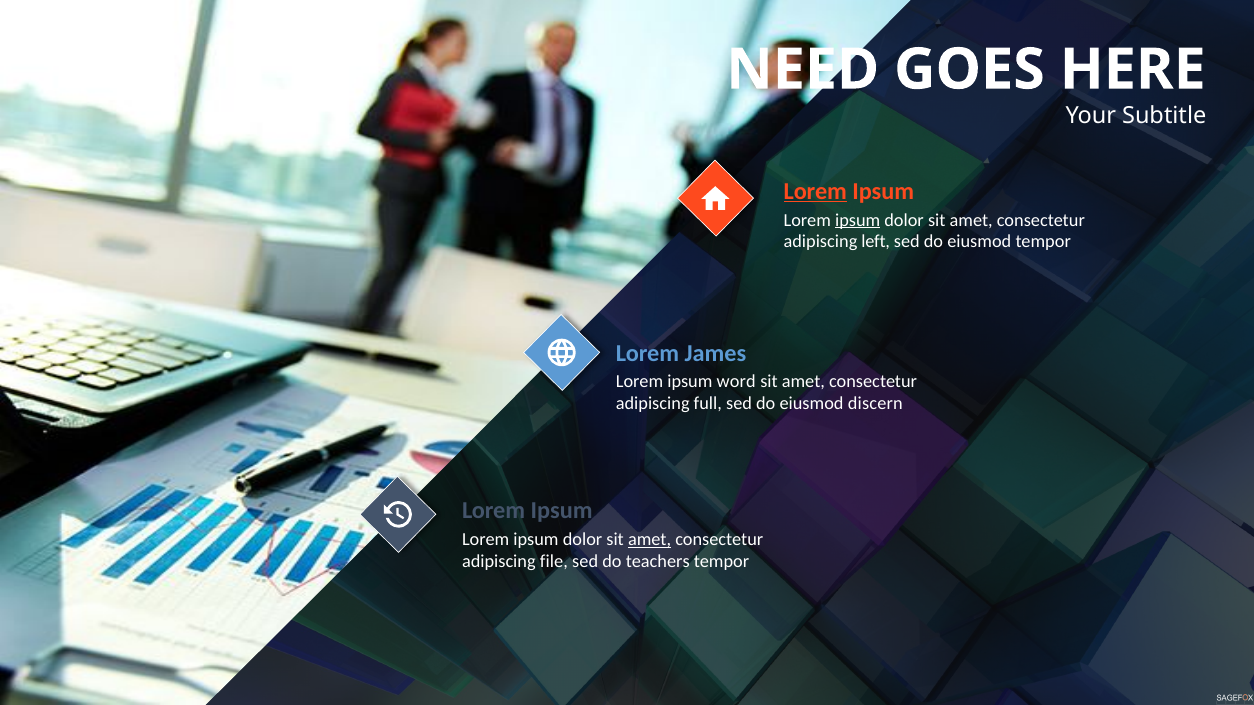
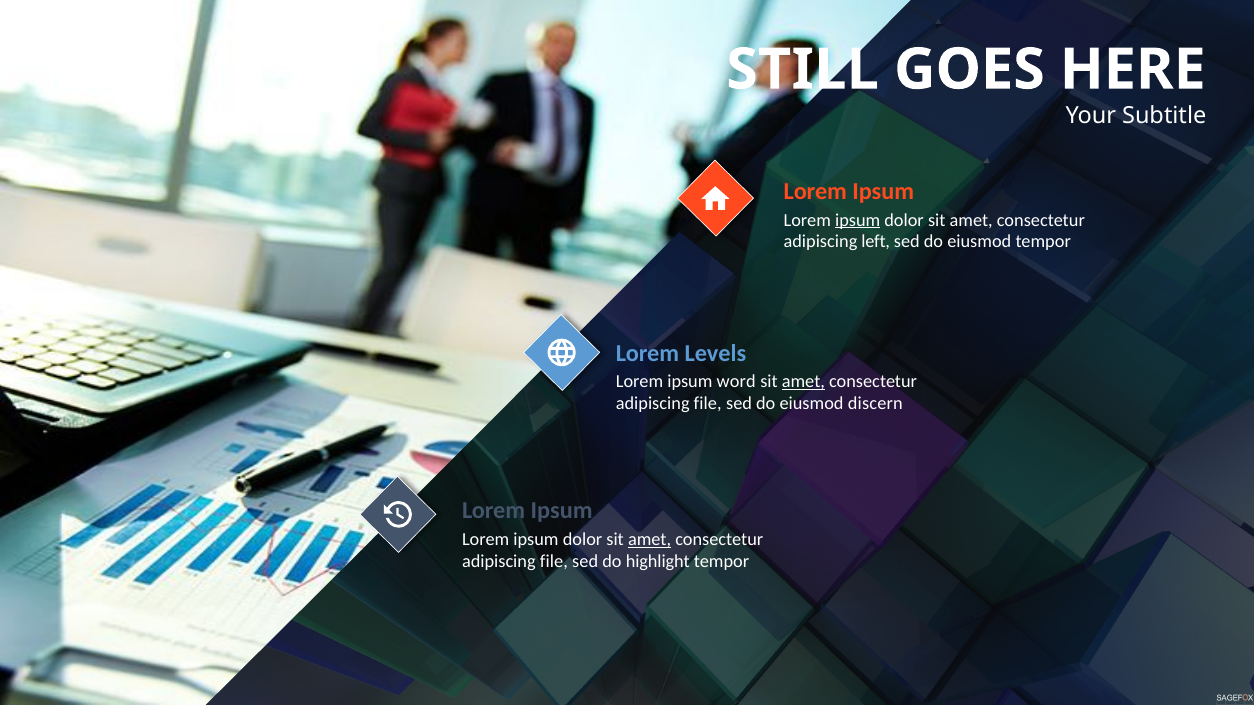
NEED: NEED -> STILL (802, 70)
Lorem underline: present -> none (815, 191)
James: James -> Levels (715, 353)
amet underline: none -> present (803, 382)
full: full -> file (708, 404)
teachers: teachers -> highlight (658, 562)
